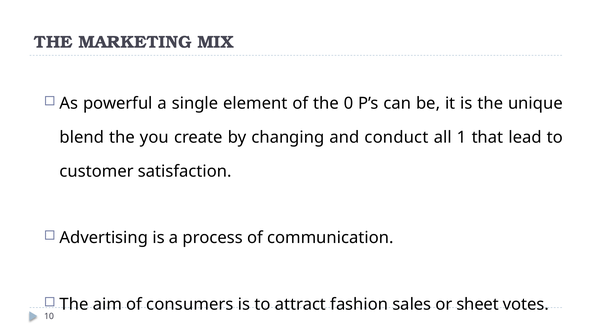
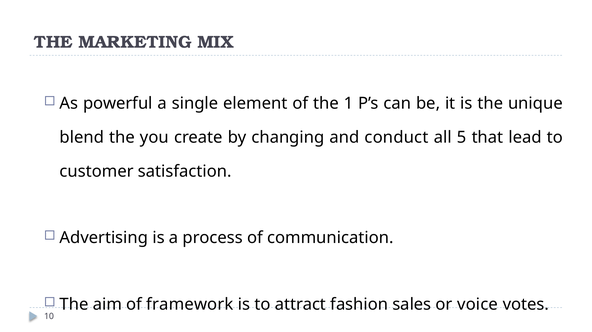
0: 0 -> 1 (348, 103)
1: 1 -> 5 (462, 137)
consumers: consumers -> framework (190, 305)
sheet: sheet -> voice (477, 305)
